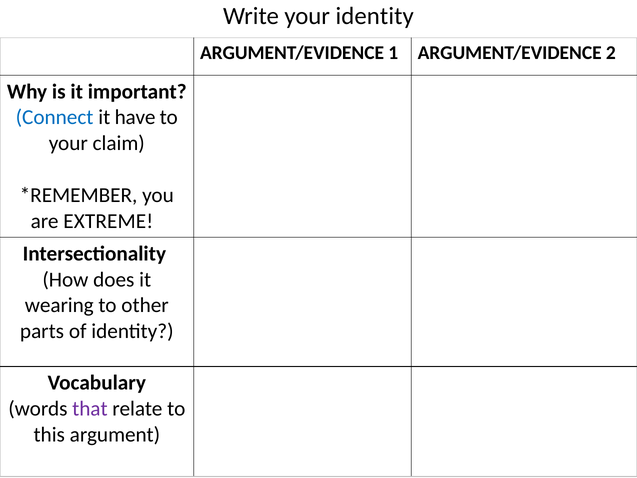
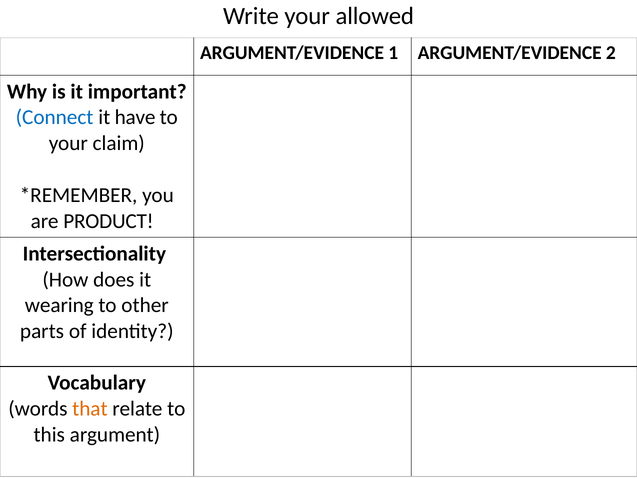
your identity: identity -> allowed (375, 16)
EXTREME: EXTREME -> PRODUCT (108, 221)
that colour: purple -> orange (90, 409)
